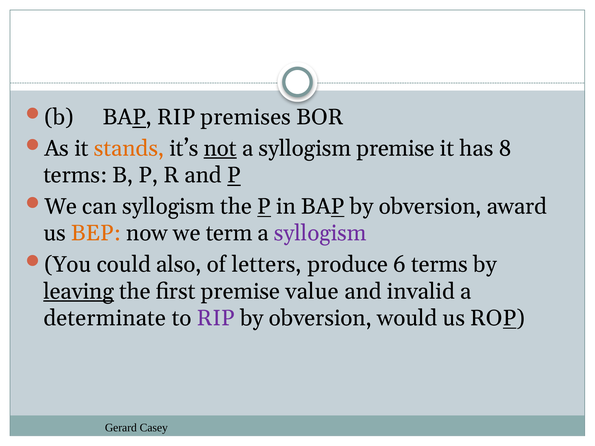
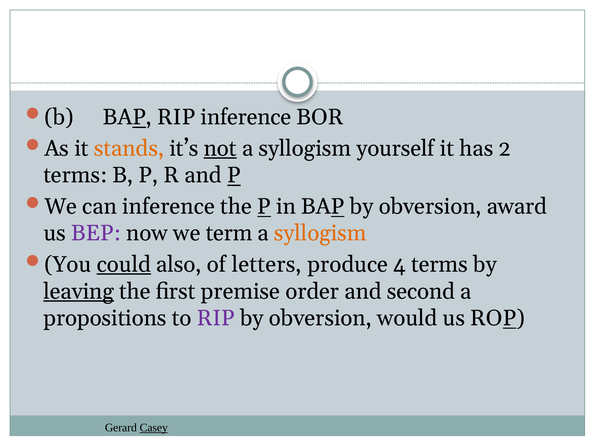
RIP premises: premises -> inference (246, 117)
syllogism premise: premise -> yourself (396, 149)
8: 8 -> 2 (505, 149)
can syllogism: syllogism -> inference (169, 207)
BEP colour: orange -> purple (96, 233)
syllogism colour: purple -> orange (320, 233)
could underline: none -> present (124, 265)
6: 6 -> 4 (400, 265)
value: value -> order (312, 291)
invalid: invalid -> second (421, 291)
determinate: determinate -> propositions (105, 318)
Casey underline: none -> present (154, 428)
